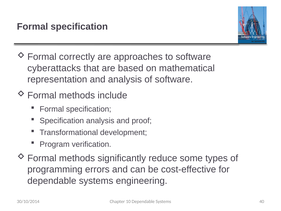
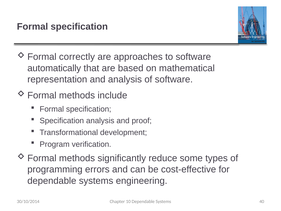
cyberattacks: cyberattacks -> automatically (54, 68)
